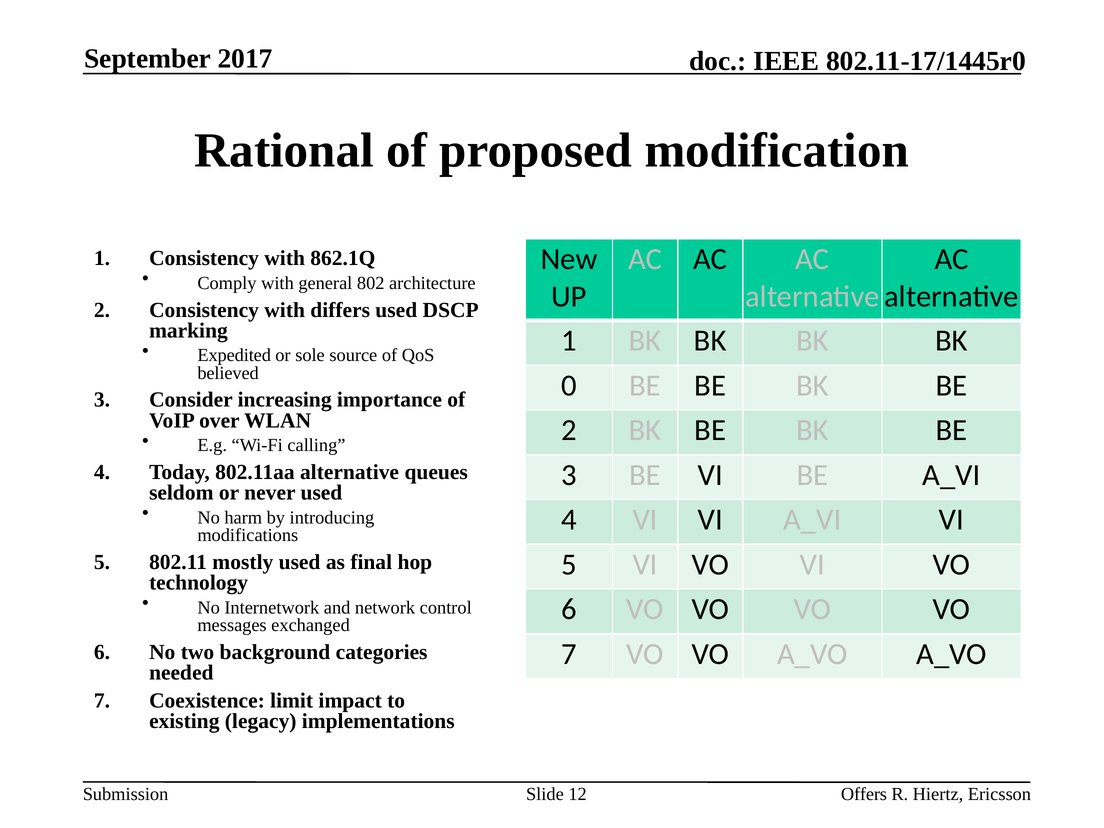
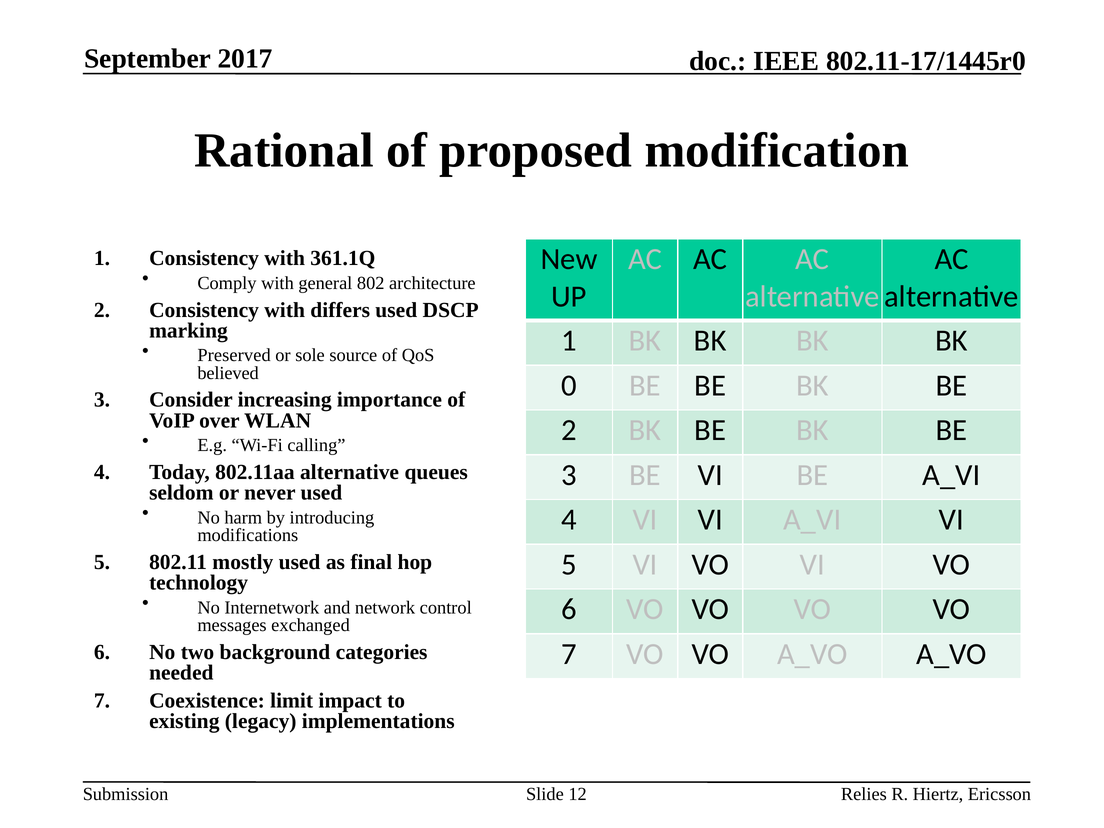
862.1Q: 862.1Q -> 361.1Q (343, 258)
Expedited: Expedited -> Preserved (234, 355)
Offers: Offers -> Relies (864, 794)
